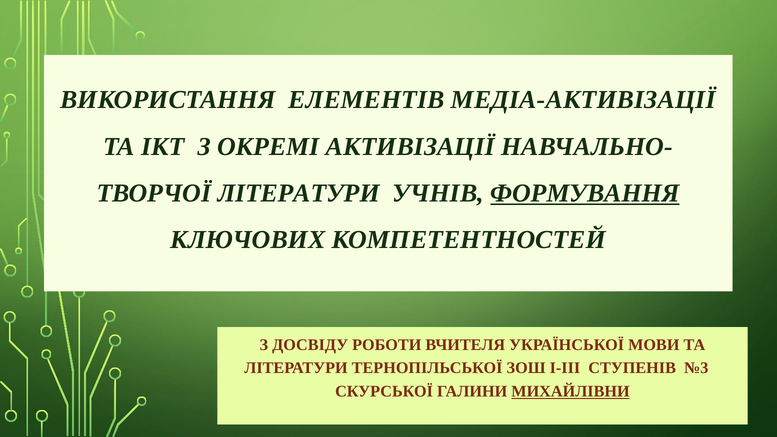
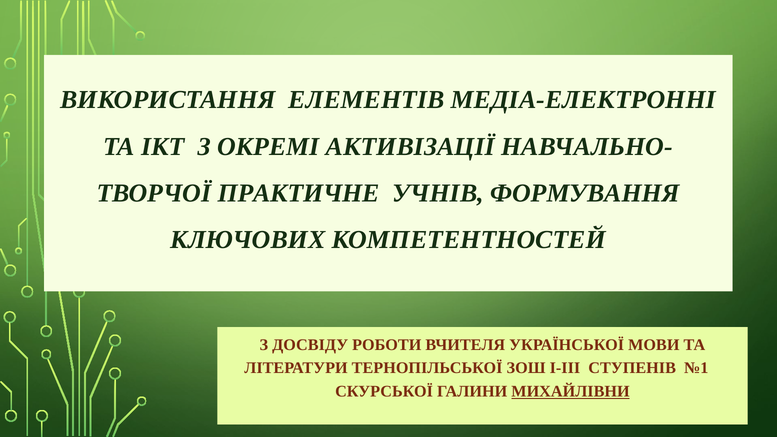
МЕДІА-АКТИВІЗАЦІЇ: МЕДІА-АКТИВІЗАЦІЇ -> МЕДІА-ЕЛЕКТРОННІ (583, 100)
ЛІТЕРАТУРИ: ЛІТЕРАТУРИ -> ПРАКТИЧНЕ (299, 193)
ФОРМУВАННЯ underline: present -> none (585, 193)
№3: №3 -> №1 (696, 368)
